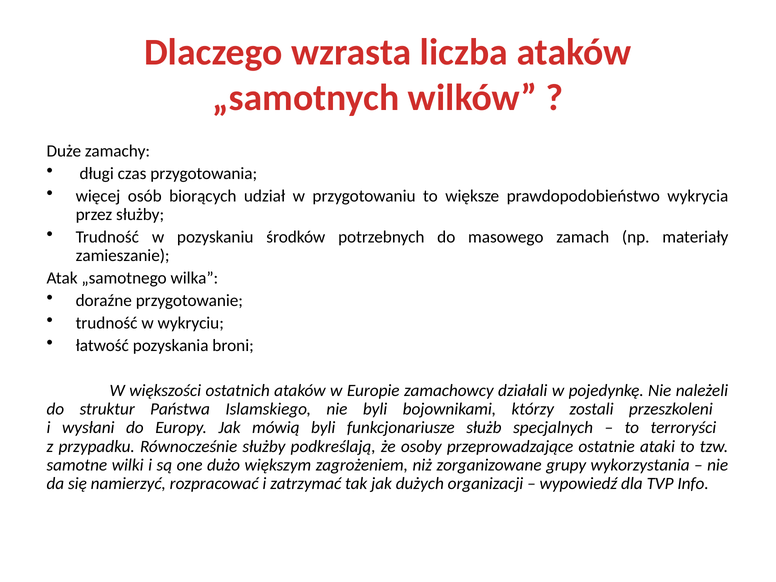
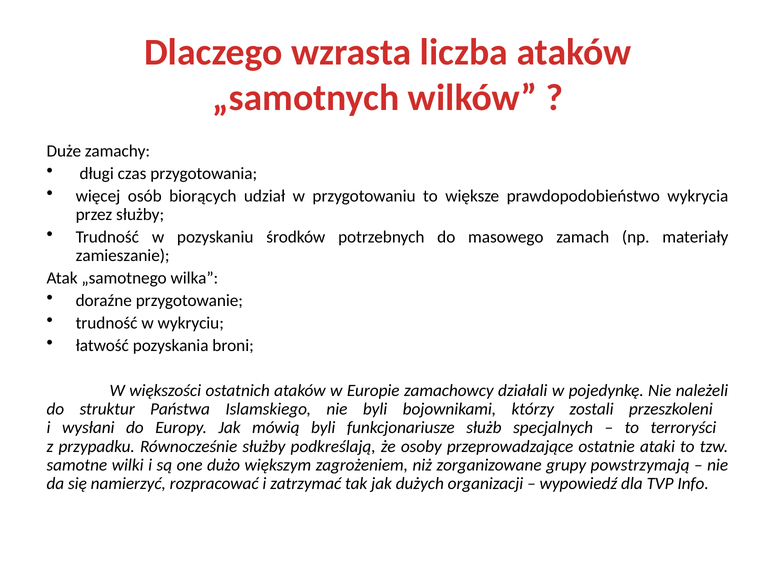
wykorzystania: wykorzystania -> powstrzymają (640, 465)
